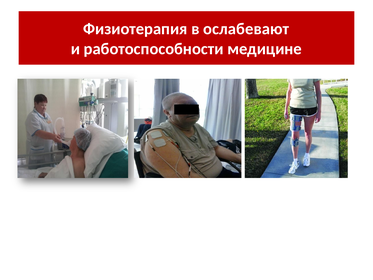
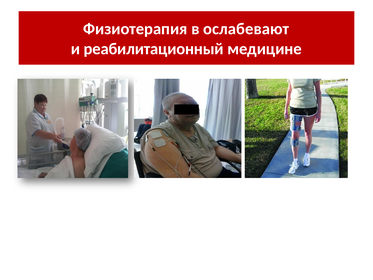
работоспособности: работоспособности -> реабилитационный (154, 49)
